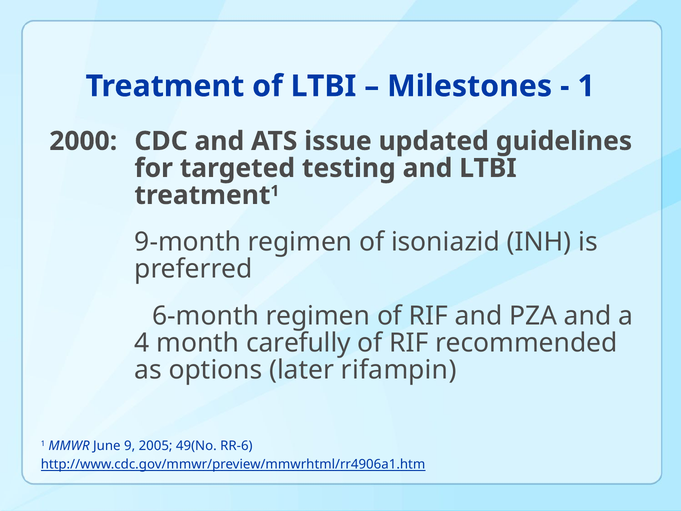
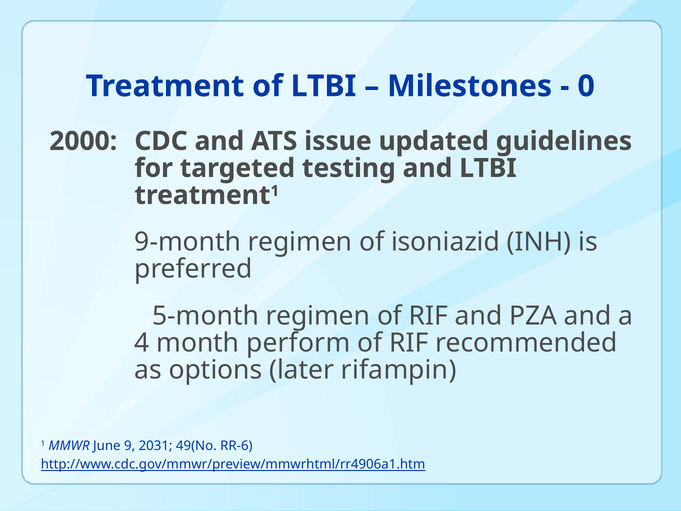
1: 1 -> 0 (586, 86)
6-month: 6-month -> 5-month (206, 316)
carefully: carefully -> perform (298, 343)
2005: 2005 -> 2031 (156, 446)
